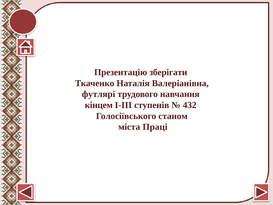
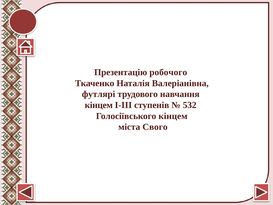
зберігати: зберігати -> робочого (168, 72)
432: 432 -> 532 (190, 105)
Голосіївського станом: станом -> кінцем (173, 116)
Праці: Праці -> Свого (155, 127)
